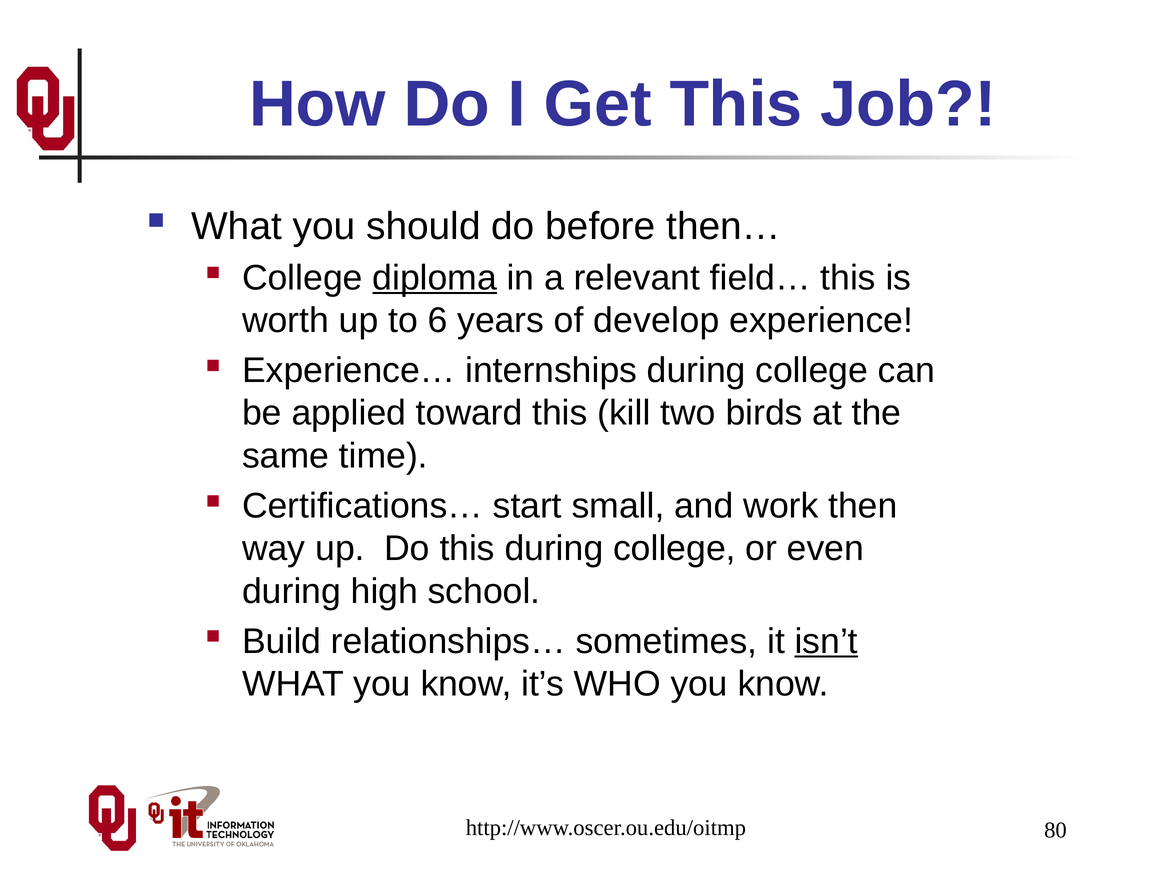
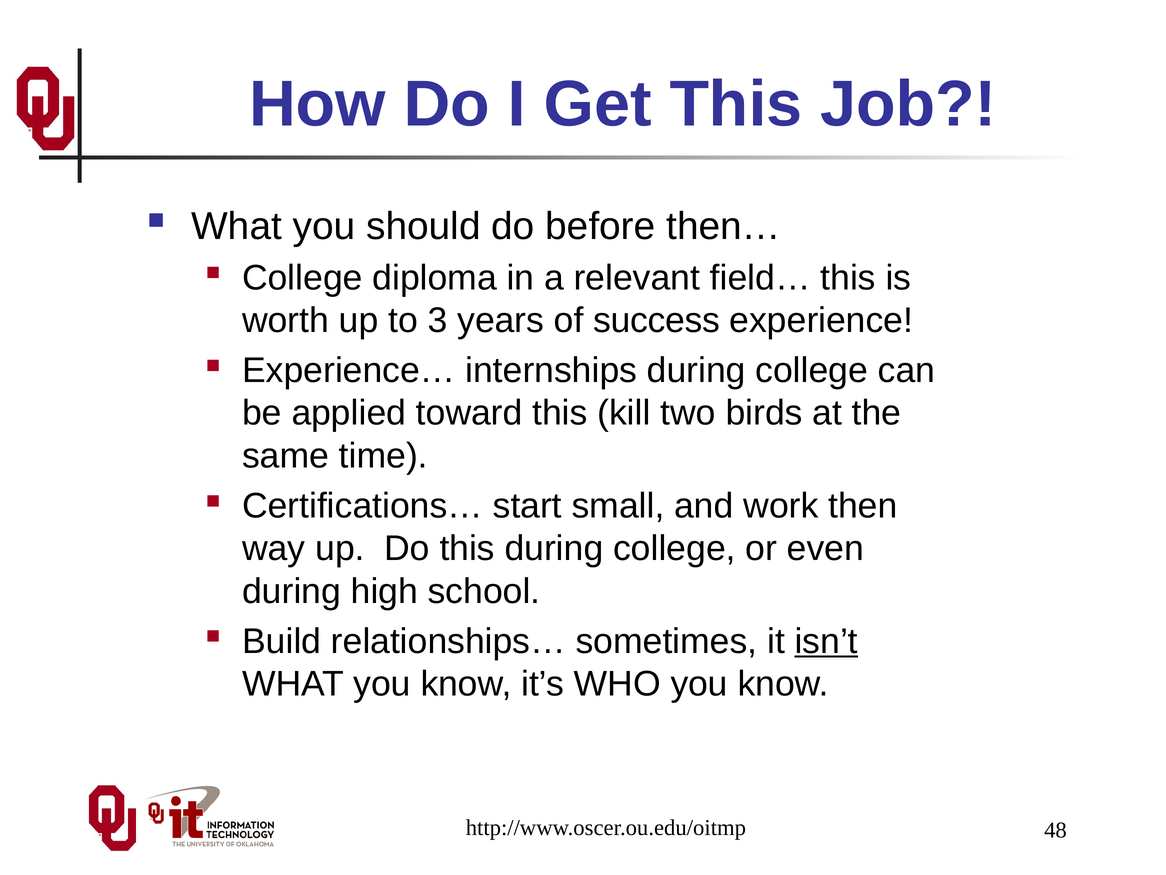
diploma underline: present -> none (435, 278)
6: 6 -> 3 (438, 320)
develop: develop -> success (657, 320)
80: 80 -> 48 (1055, 830)
